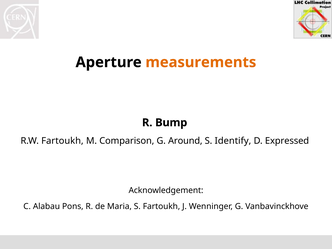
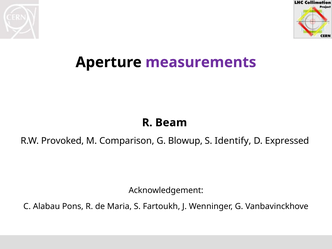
measurements colour: orange -> purple (201, 62)
Bump: Bump -> Beam (171, 123)
R.W Fartoukh: Fartoukh -> Provoked (62, 141)
Around: Around -> Blowup (185, 141)
